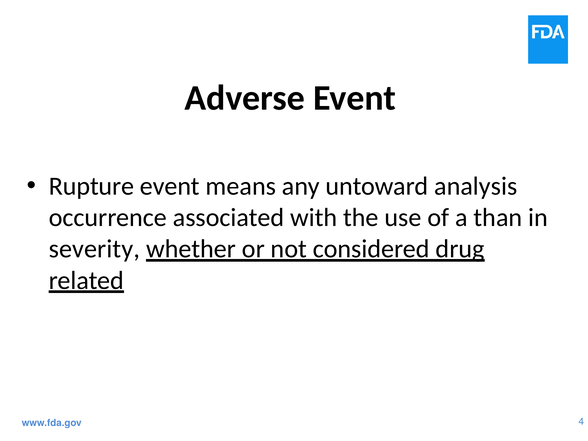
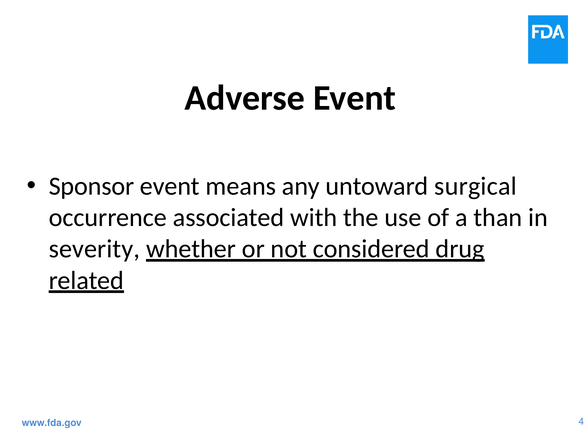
Rupture: Rupture -> Sponsor (92, 186)
analysis: analysis -> surgical (476, 186)
